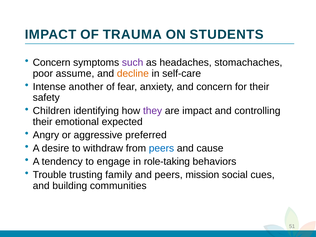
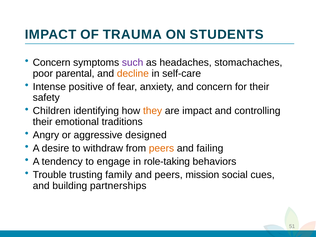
assume: assume -> parental (75, 73)
another: another -> positive (86, 87)
they colour: purple -> orange (153, 111)
expected: expected -> traditions (122, 122)
preferred: preferred -> designed (146, 135)
peers colour: blue -> orange (161, 148)
cause: cause -> failing (210, 148)
communities: communities -> partnerships (118, 186)
